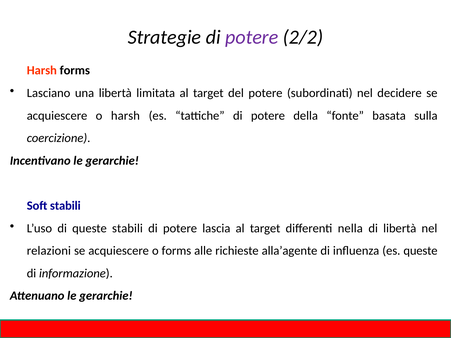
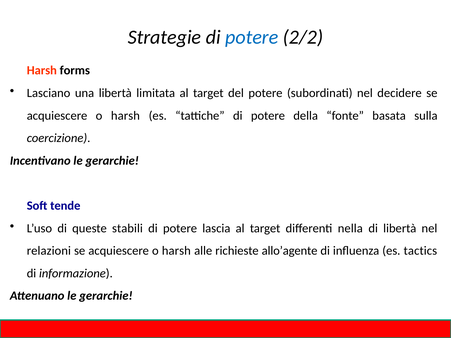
potere colour: purple -> blue (252, 37)
Soft stabili: stabili -> tende (65, 206)
forms: forms -> harsh (176, 251)
alla’agente: alla’agente -> allo’agente (290, 251)
es queste: queste -> tactics (420, 251)
